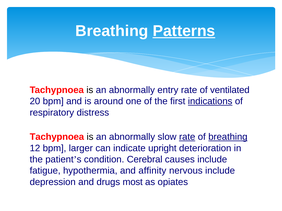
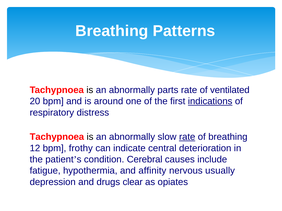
Patterns underline: present -> none (184, 31)
entry: entry -> parts (168, 90)
breathing underline: present -> none (228, 137)
larger: larger -> frothy (81, 148)
upright: upright -> central (162, 148)
nervous include: include -> usually (220, 171)
most: most -> clear (133, 182)
